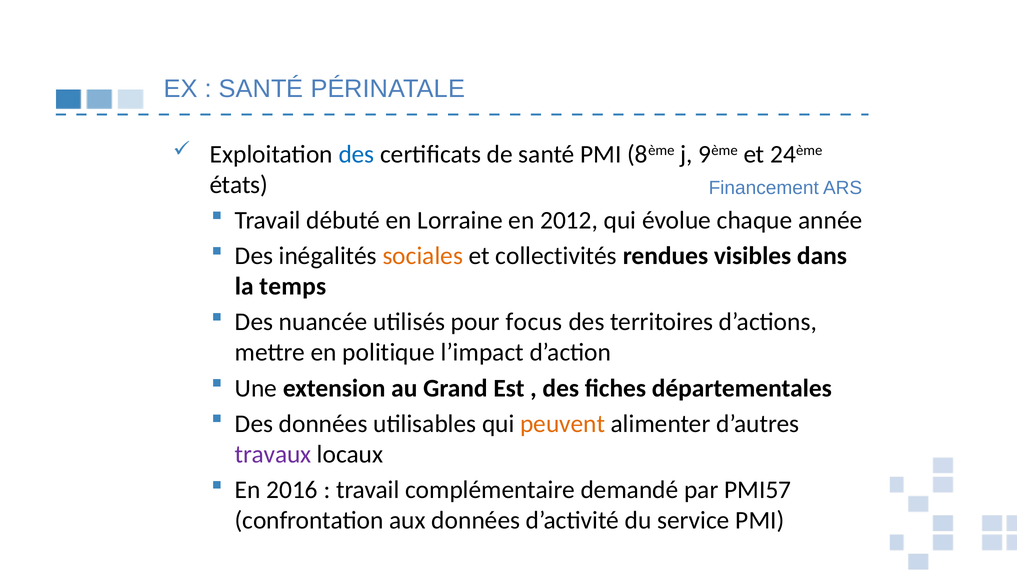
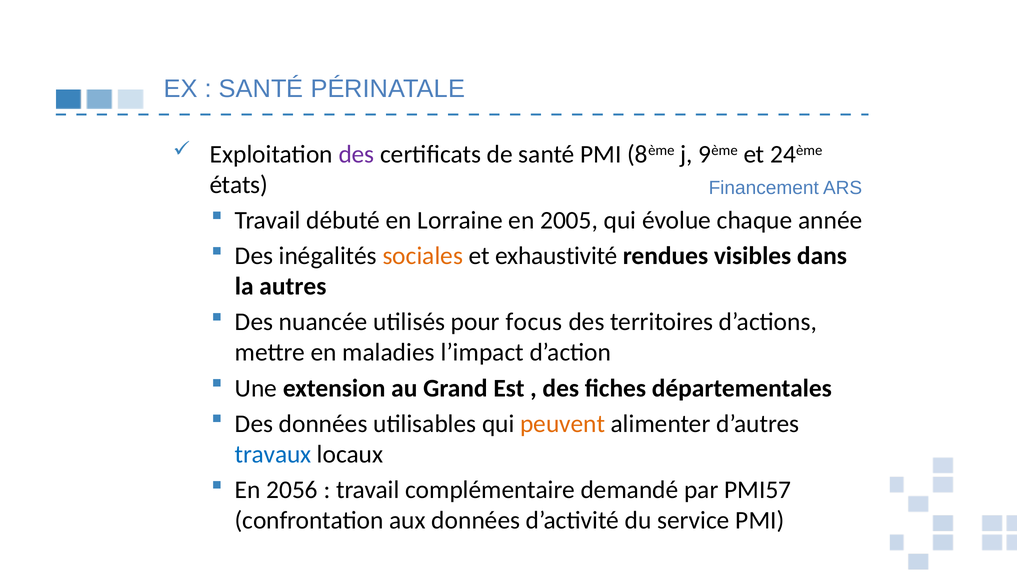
des colour: blue -> purple (356, 154)
2012: 2012 -> 2005 (569, 220)
collectivités: collectivités -> exhaustivité (556, 256)
temps: temps -> autres (293, 287)
politique: politique -> maladies (389, 353)
travaux colour: purple -> blue (273, 454)
2016: 2016 -> 2056 (292, 490)
